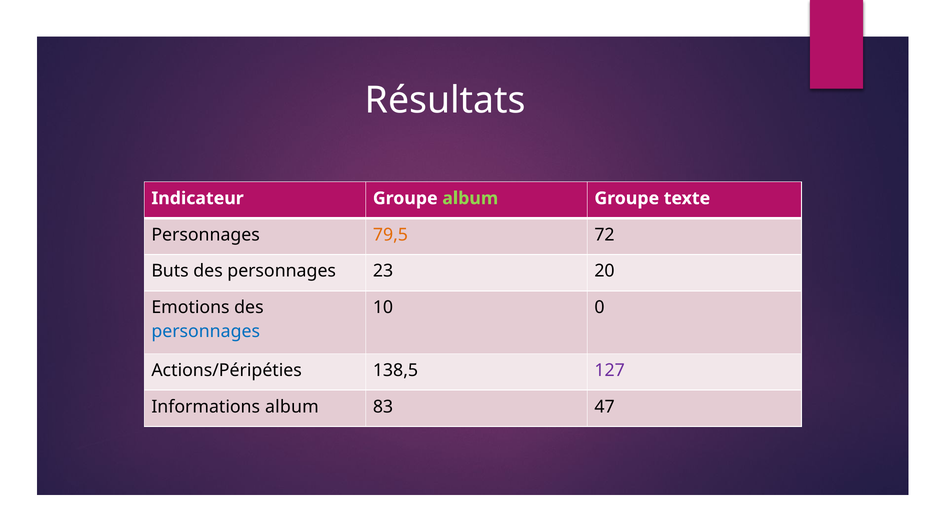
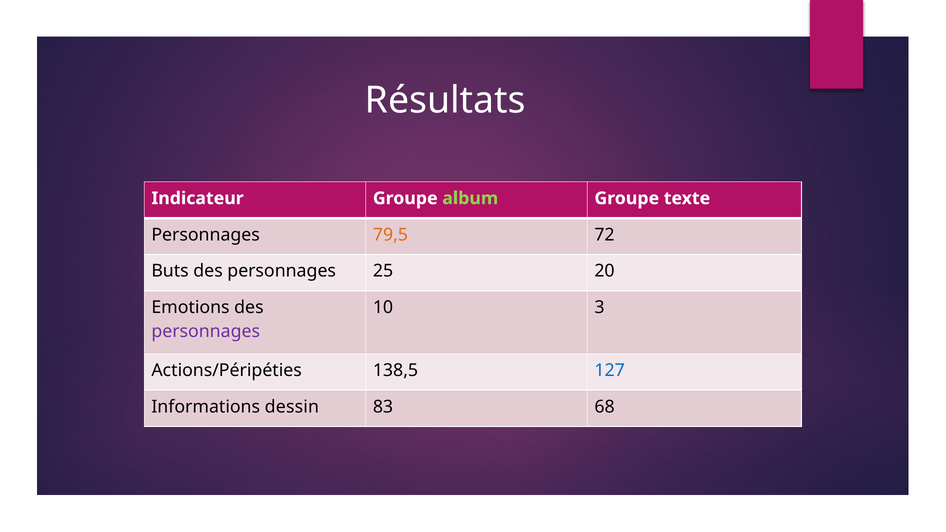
23: 23 -> 25 (383, 271)
0: 0 -> 3 (599, 308)
personnages colour: blue -> purple (206, 332)
127 colour: purple -> blue (610, 370)
Informations album: album -> dessin (292, 407)
47: 47 -> 68 (605, 407)
